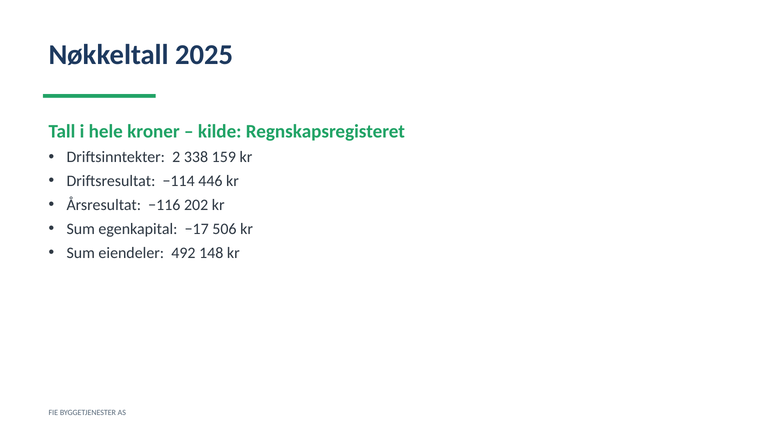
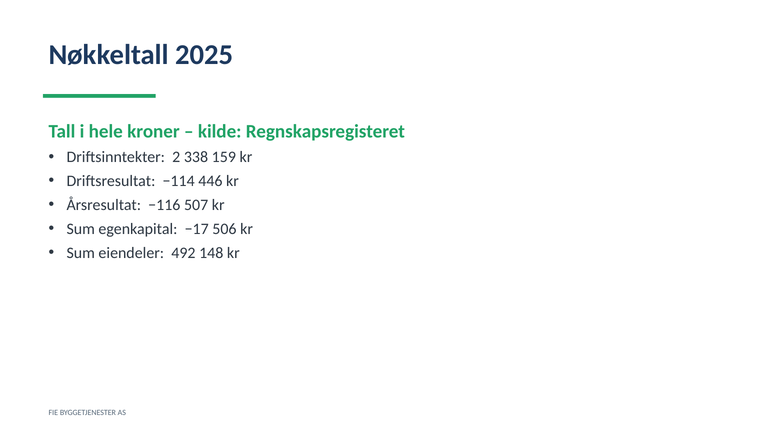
202: 202 -> 507 (196, 205)
